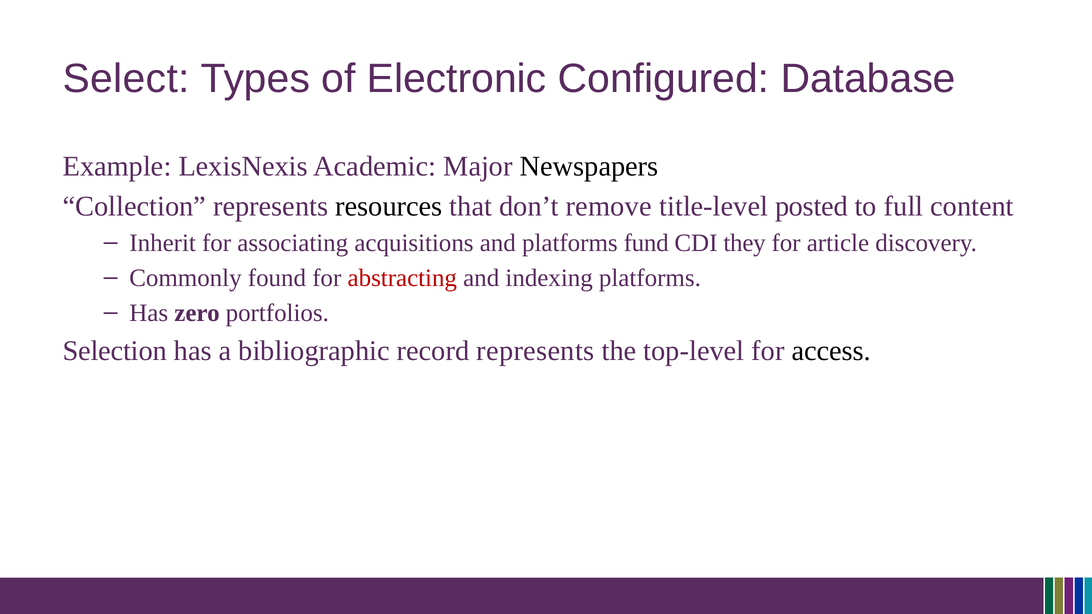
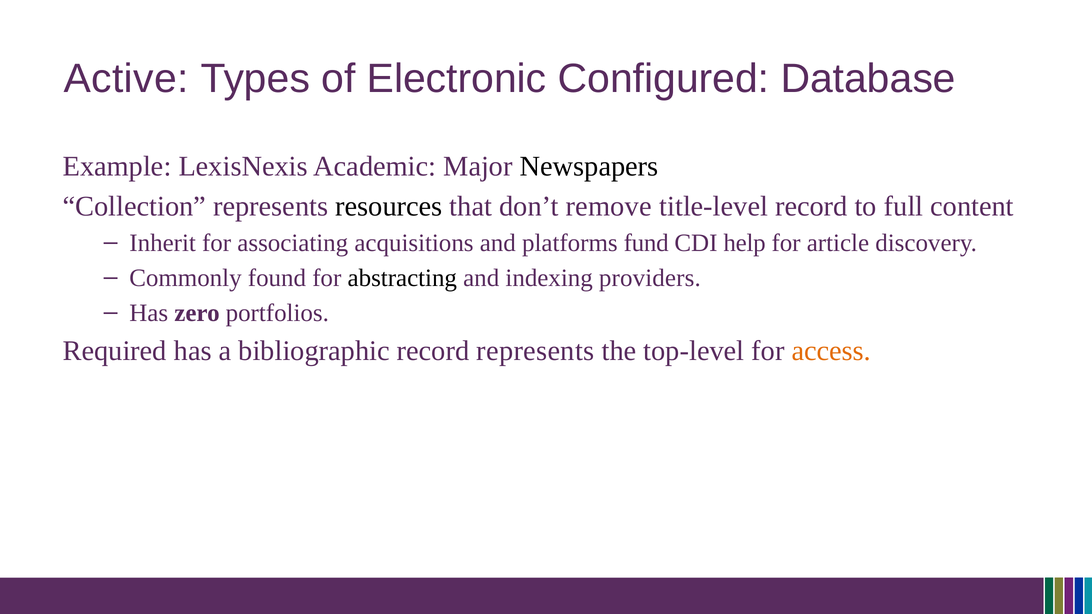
Select: Select -> Active (126, 79)
title-level posted: posted -> record (811, 206)
they: they -> help (745, 243)
abstracting colour: red -> black (402, 278)
indexing platforms: platforms -> providers (650, 278)
Selection: Selection -> Required (115, 351)
access colour: black -> orange (831, 351)
